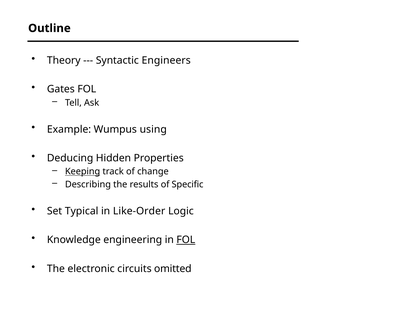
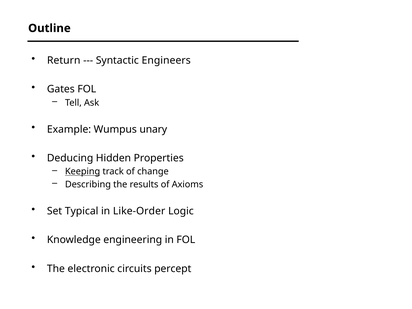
Theory: Theory -> Return (64, 60)
using: using -> unary (153, 129)
Specific: Specific -> Axioms (188, 184)
FOL underline: present -> none (186, 240)
omitted: omitted -> percept (173, 269)
